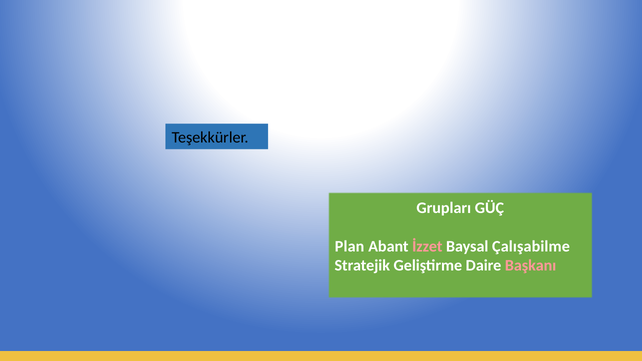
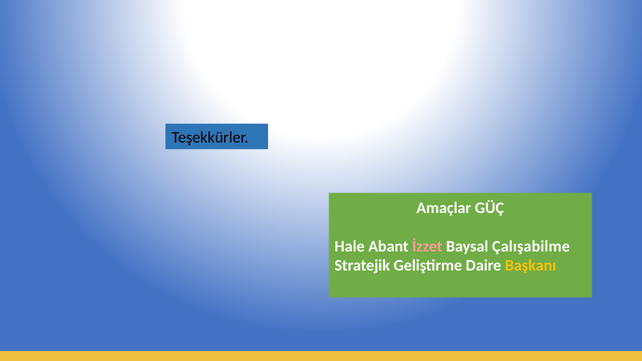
Grupları: Grupları -> Amaçlar (444, 208)
Plan: Plan -> Hale (350, 246)
Başkanı colour: pink -> yellow (531, 266)
